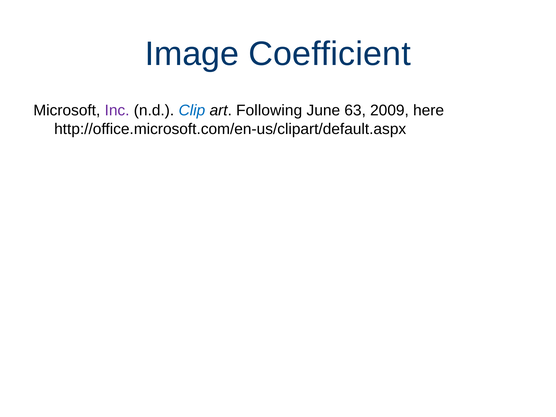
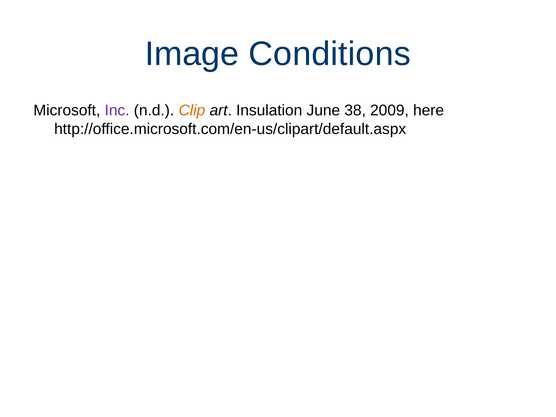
Coefficient: Coefficient -> Conditions (330, 54)
Clip colour: blue -> orange (192, 110)
Following: Following -> Insulation (269, 110)
63: 63 -> 38 (355, 110)
